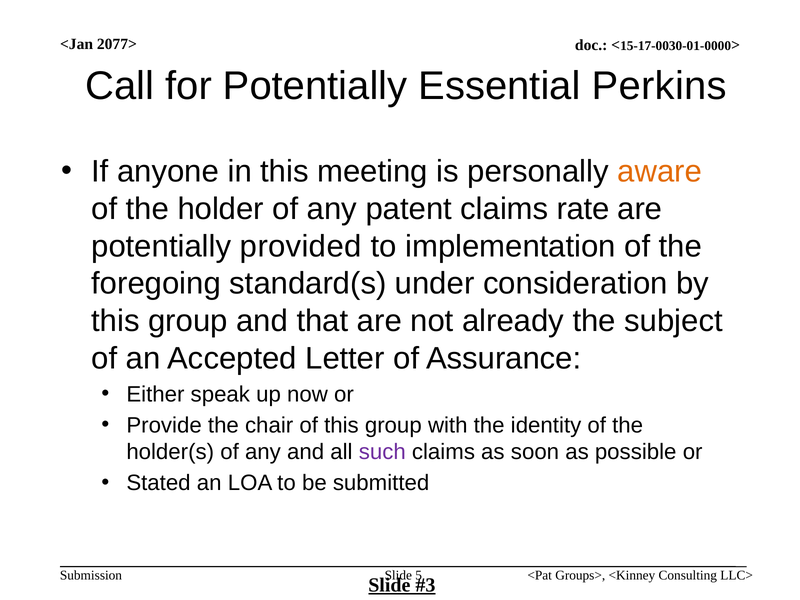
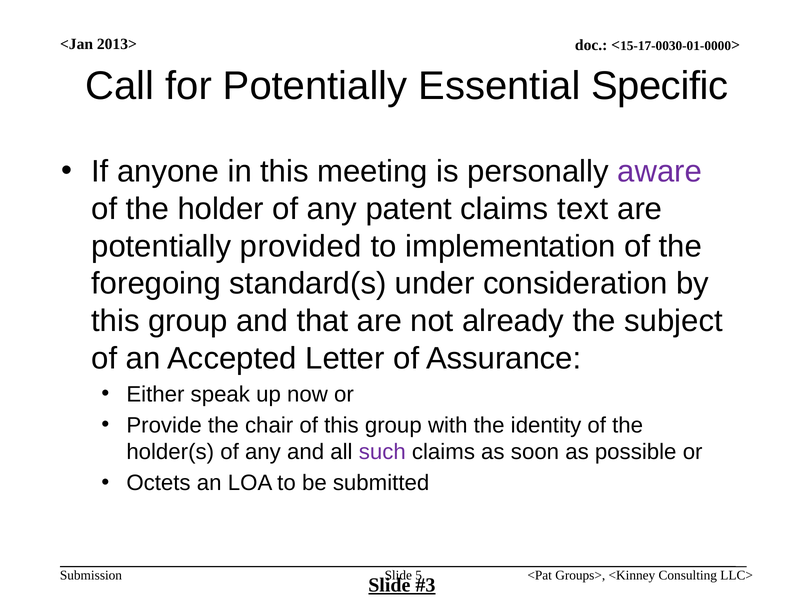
2077>: 2077> -> 2013> (117, 44)
Perkins: Perkins -> Specific (660, 86)
aware colour: orange -> purple (660, 172)
rate: rate -> text (583, 209)
Stated: Stated -> Octets (159, 483)
